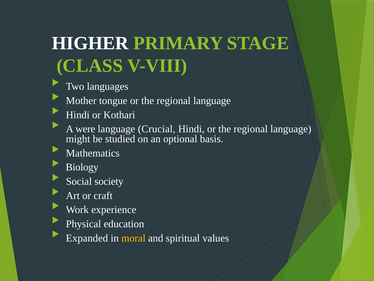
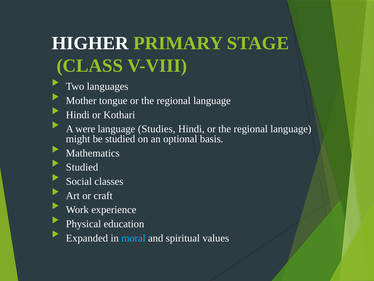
Crucial: Crucial -> Studies (157, 129)
Biology: Biology -> Studied (82, 167)
society: society -> classes (109, 181)
moral colour: yellow -> light blue (133, 238)
